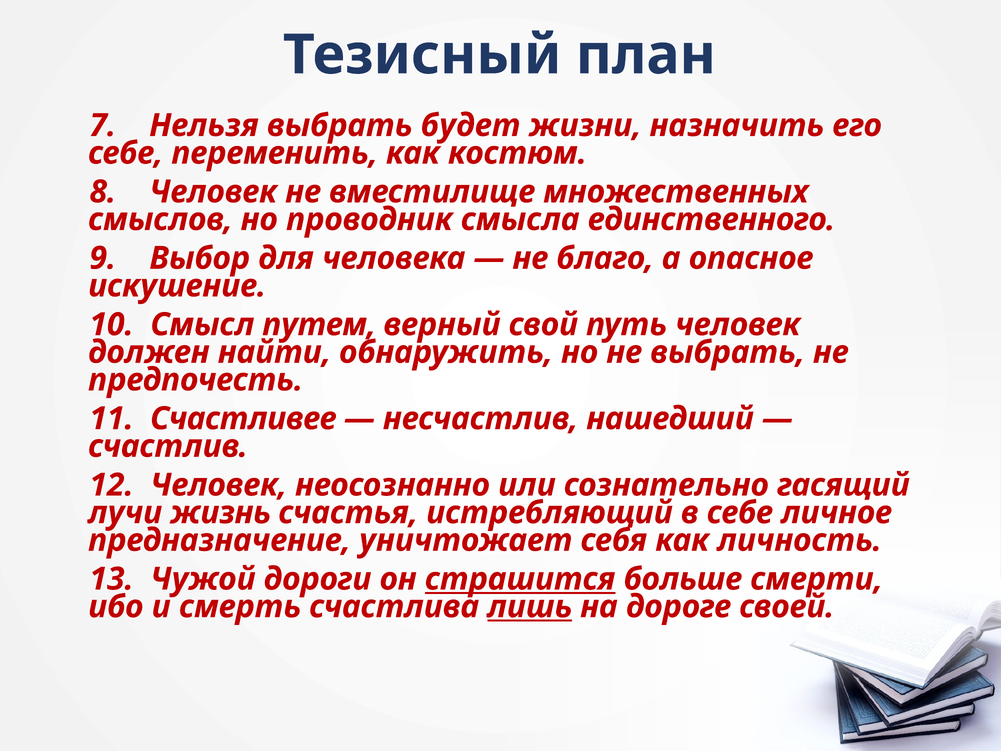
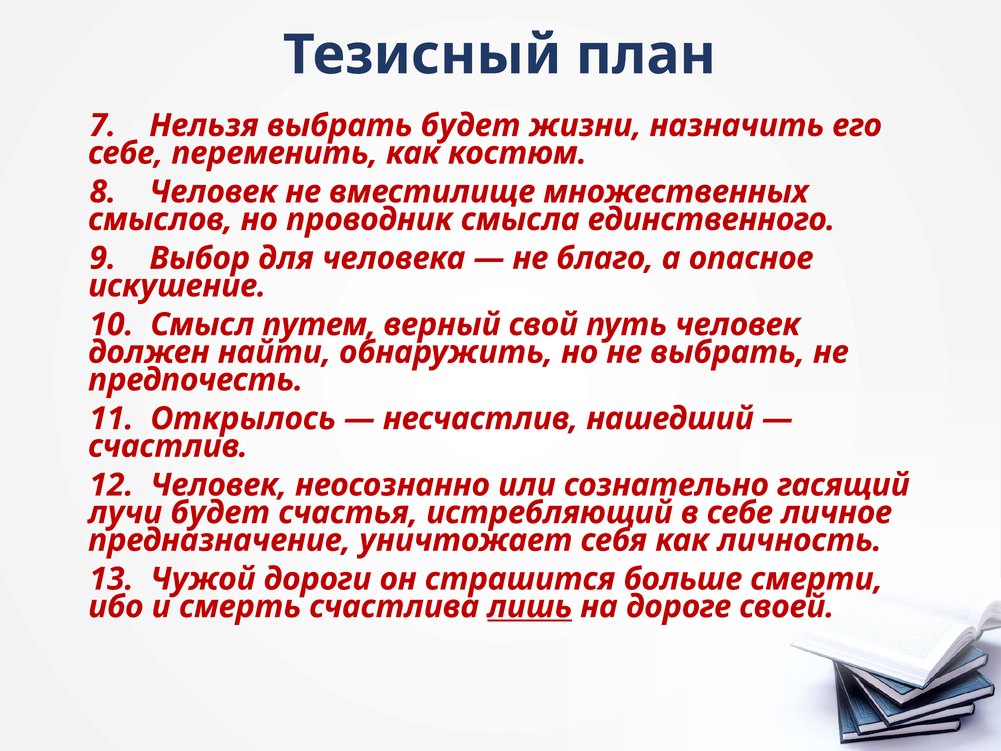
Счастливее: Счастливее -> Открылось (243, 419)
лучи жизнь: жизнь -> будет (220, 512)
страшится underline: present -> none (520, 579)
